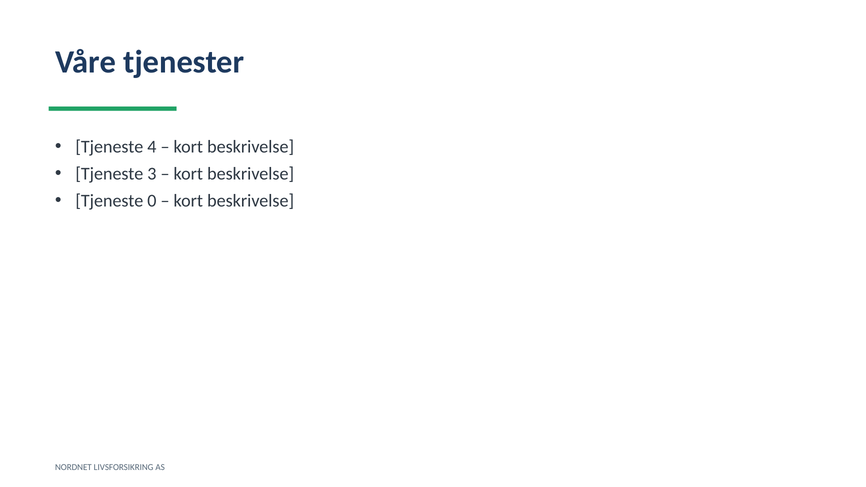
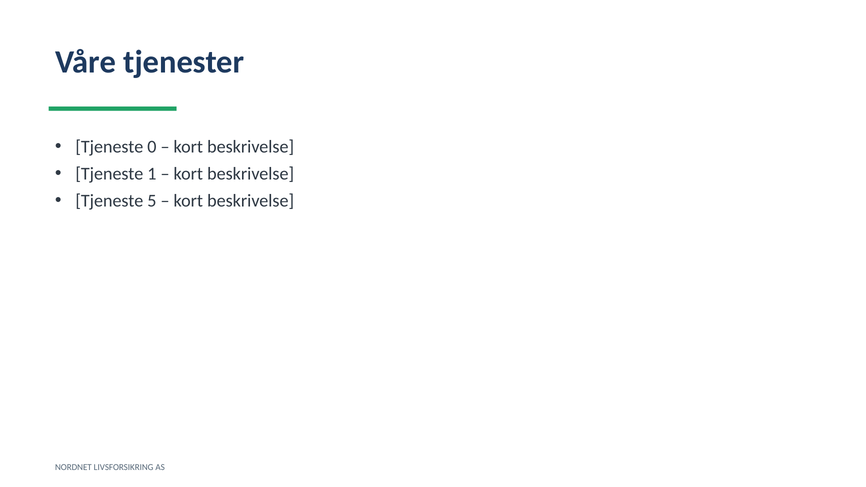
4: 4 -> 0 (152, 147)
3: 3 -> 1 (152, 174)
0: 0 -> 5 (152, 201)
